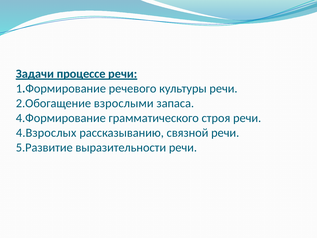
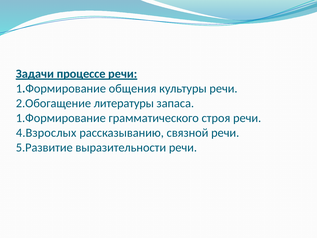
речевого: речевого -> общения (133, 88)
взрослыми: взрослыми -> литературы (124, 103)
4.Формирование: 4.Формирование -> 1.Формирование (61, 118)
